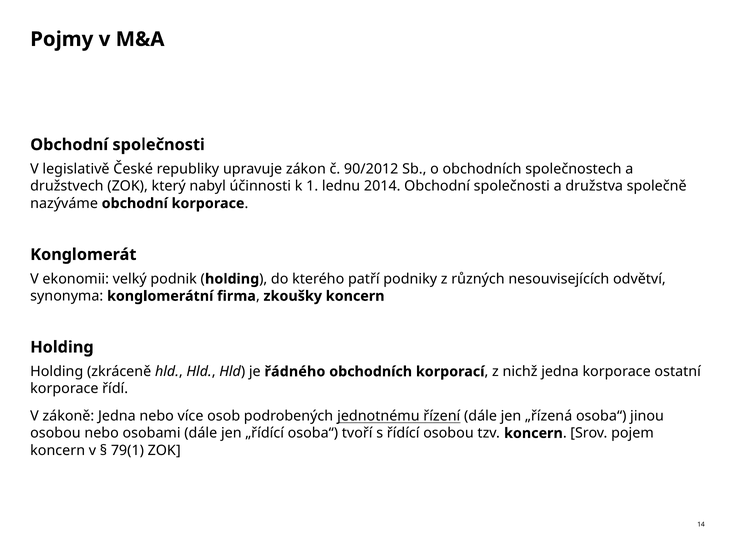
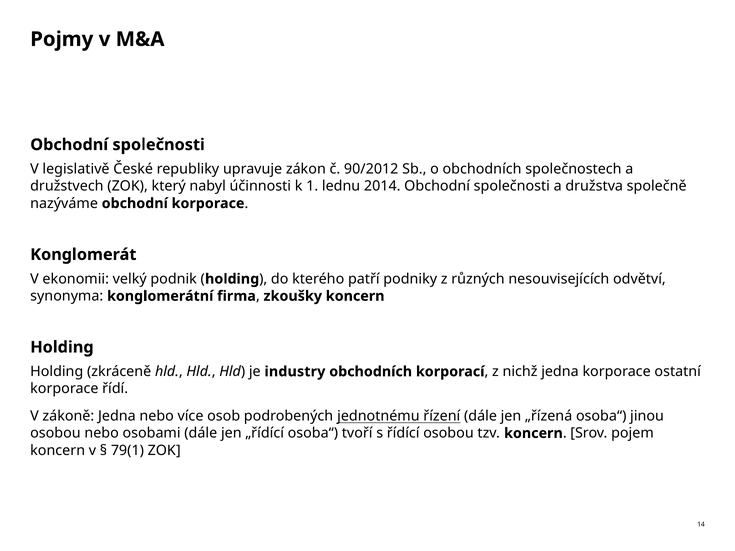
řádného: řádného -> industry (295, 372)
